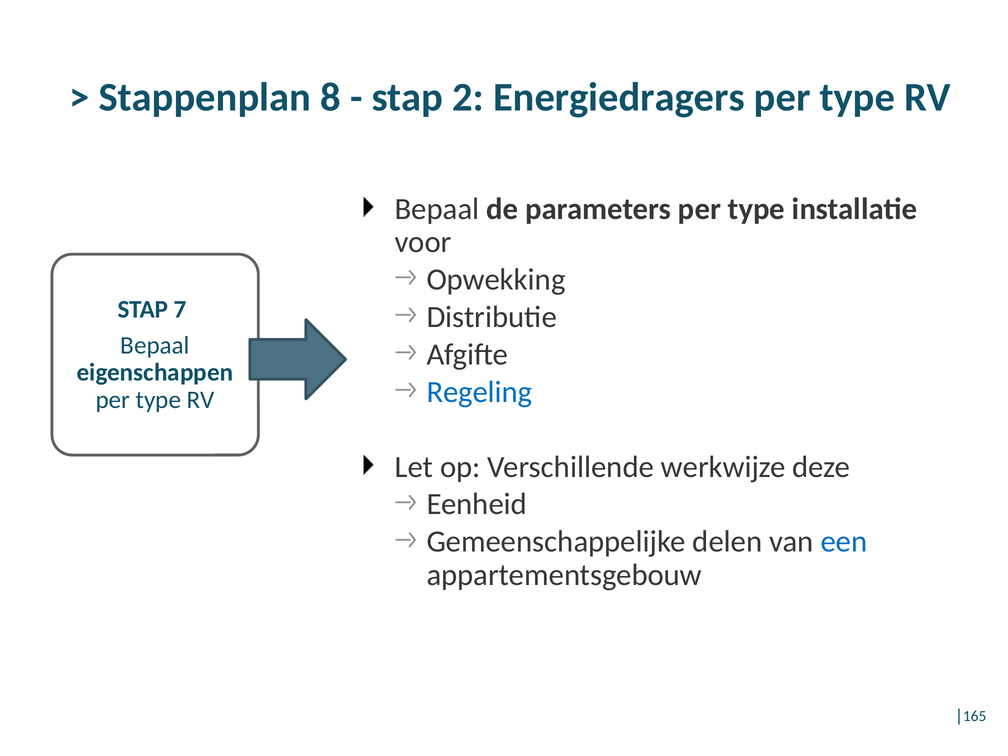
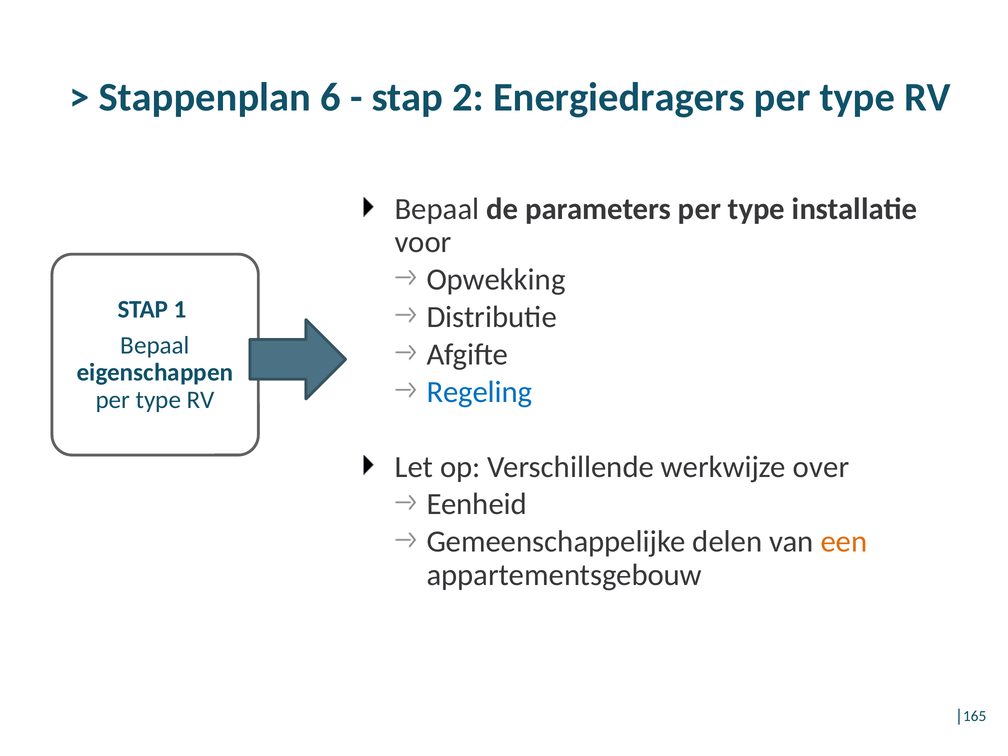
8: 8 -> 6 (331, 97)
7: 7 -> 1 (180, 309)
deze: deze -> over (821, 467)
een colour: blue -> orange (844, 542)
